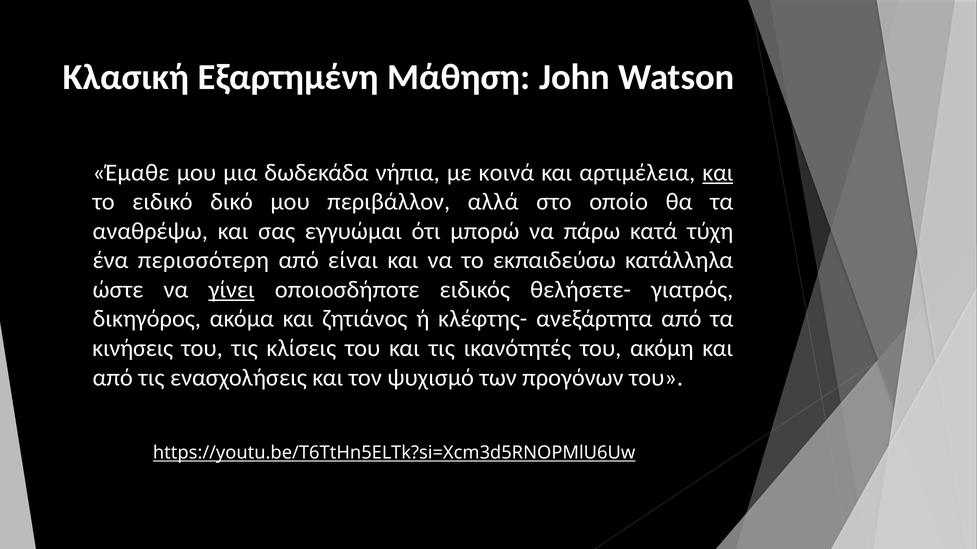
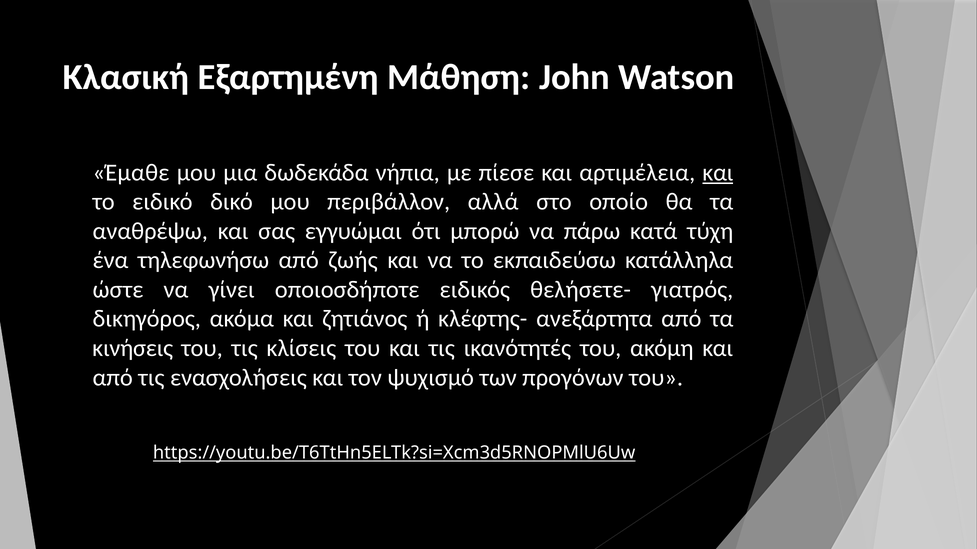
κοινά: κοινά -> πίεσε (506, 173)
περισσότερη: περισσότερη -> τηλεφωνήσω (203, 261)
είναι: είναι -> ζωής (353, 261)
γίνει underline: present -> none (232, 290)
